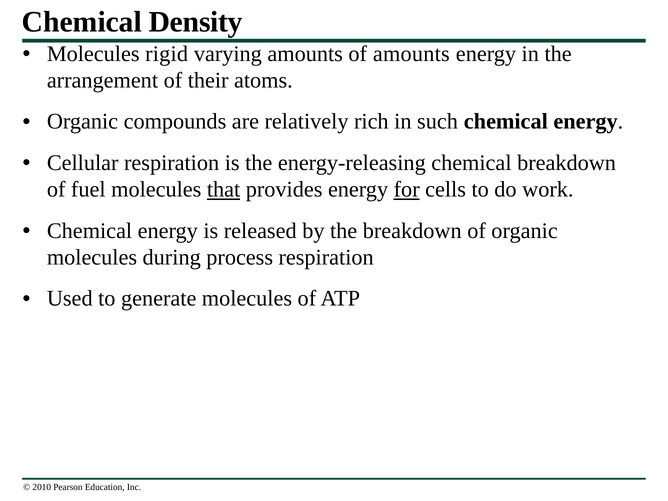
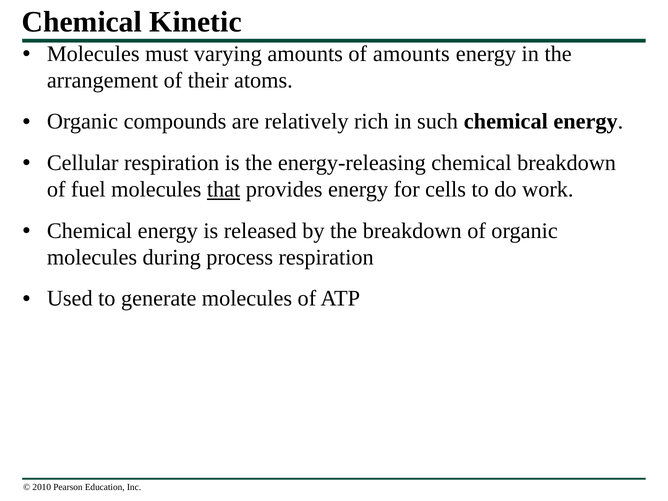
Density: Density -> Kinetic (196, 22)
rigid: rigid -> must (167, 54)
for underline: present -> none (407, 190)
